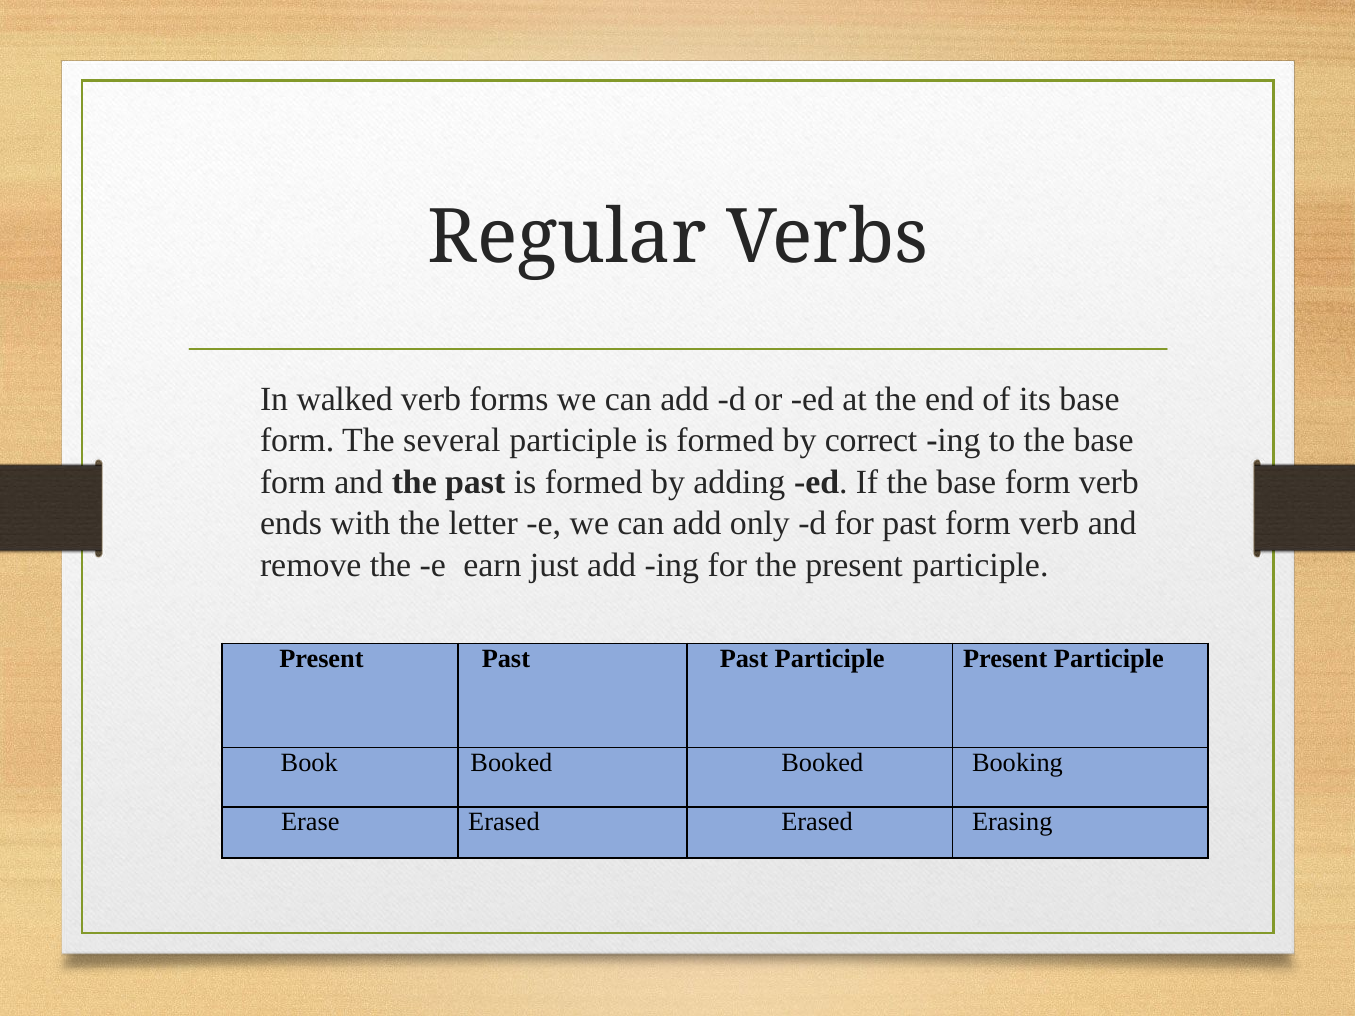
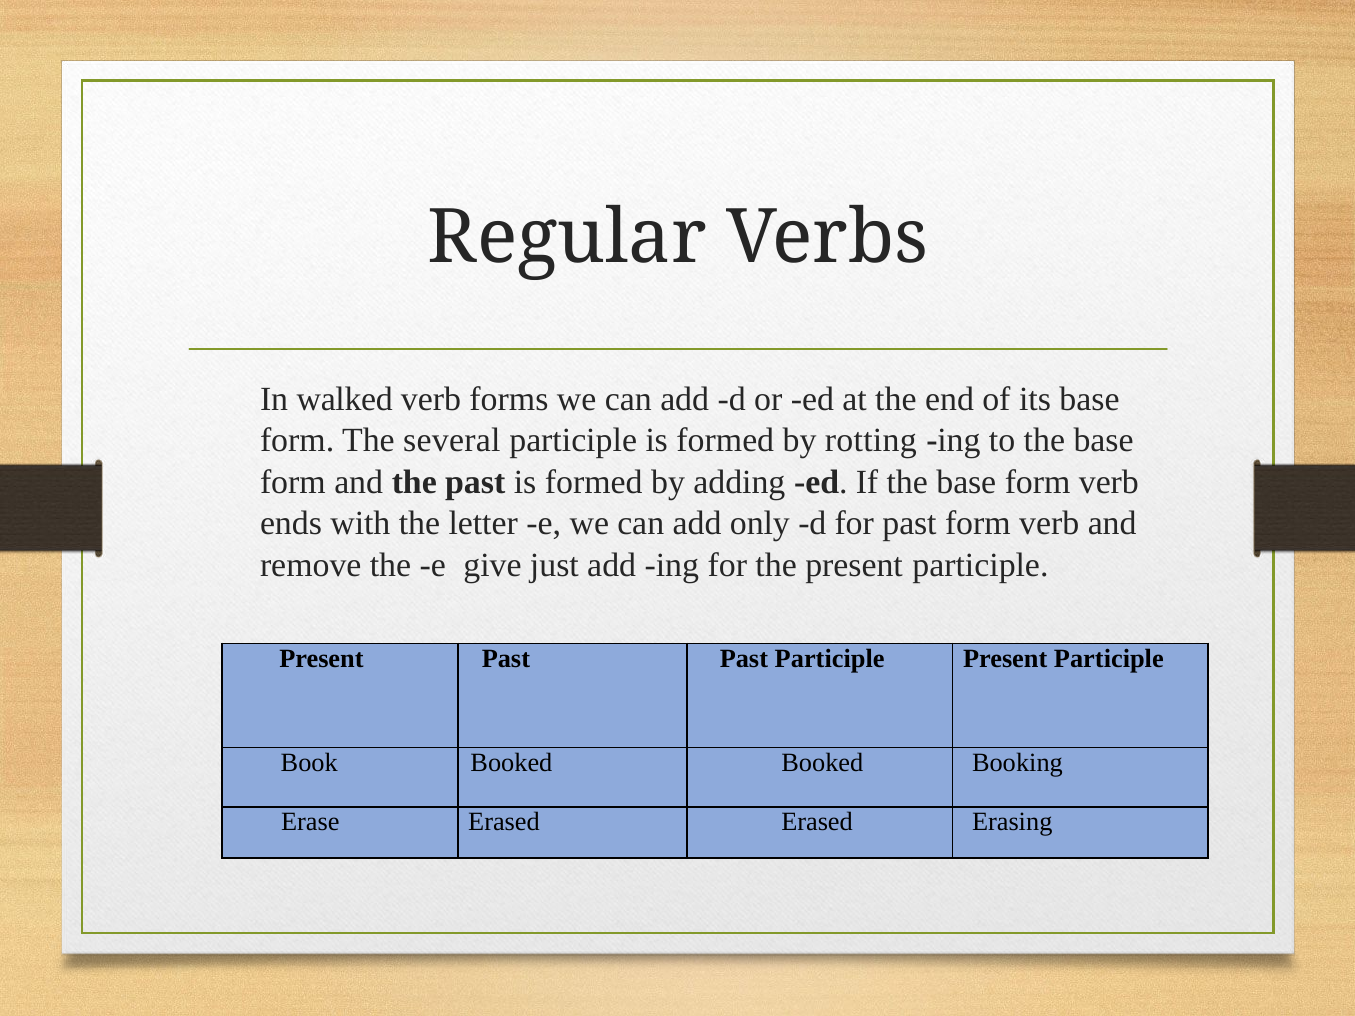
correct: correct -> rotting (871, 441)
earn: earn -> give (492, 565)
